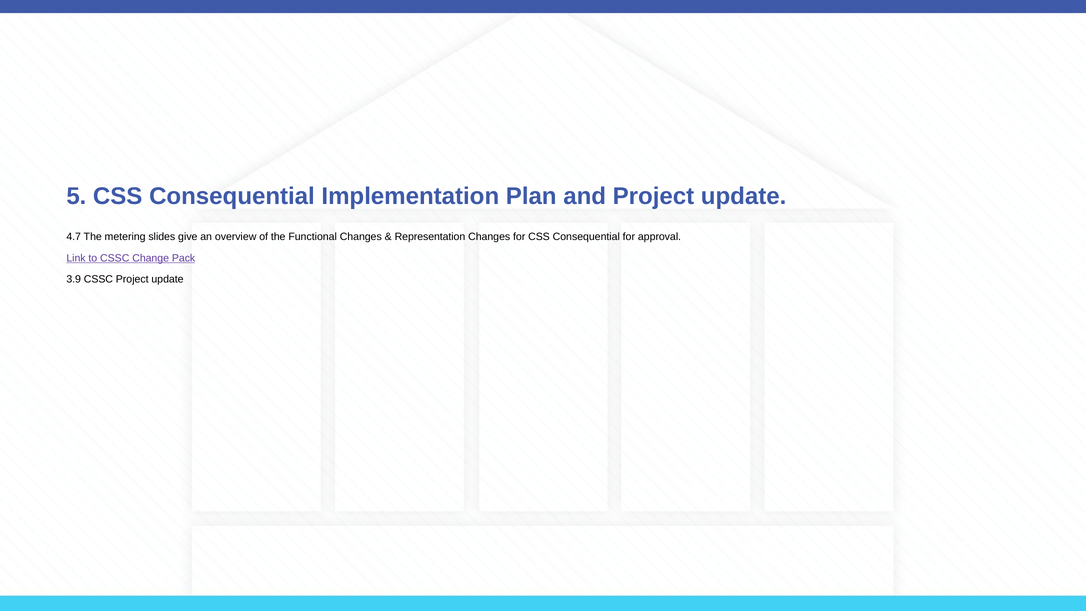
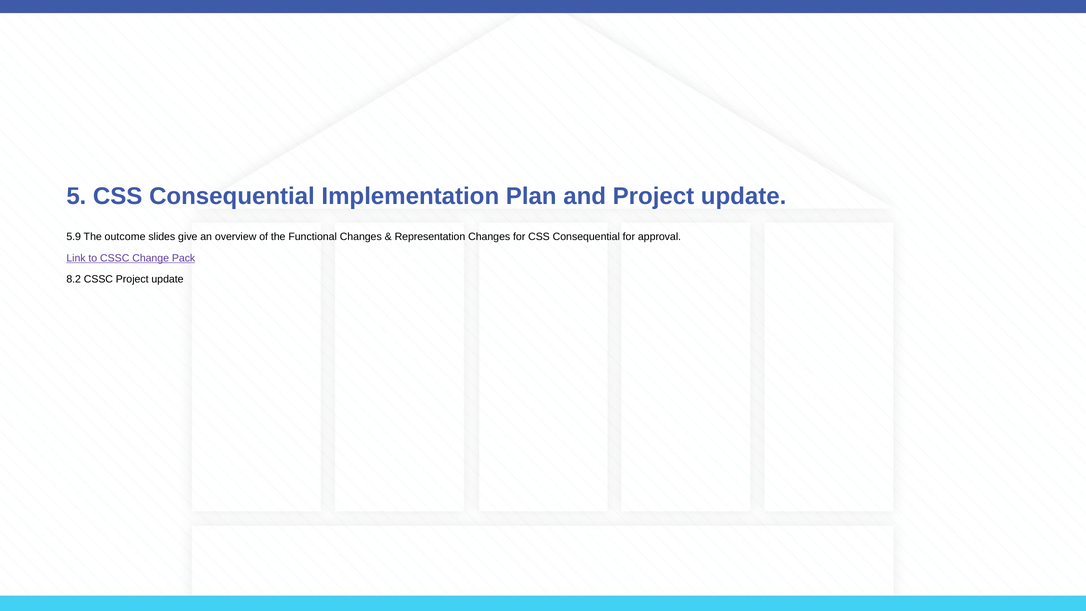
4.7: 4.7 -> 5.9 (74, 237)
metering: metering -> outcome (125, 237)
3.9: 3.9 -> 8.2 (74, 279)
